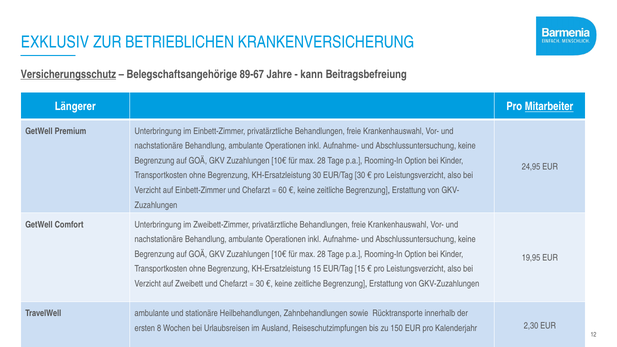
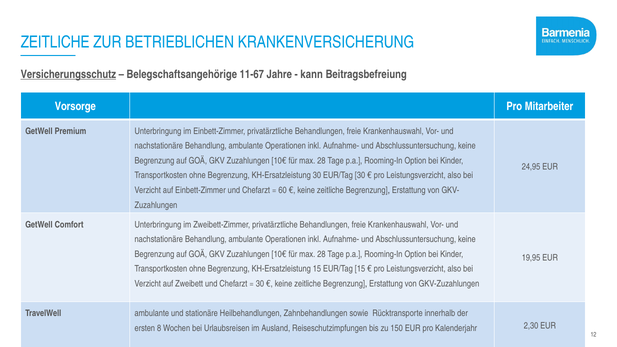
EXKLUSIV: EXKLUSIV -> ZEITLICHE (55, 42)
89-67: 89-67 -> 11-67 (252, 74)
Längerer: Längerer -> Vorsorge (75, 107)
Mitarbeiter underline: present -> none (549, 107)
